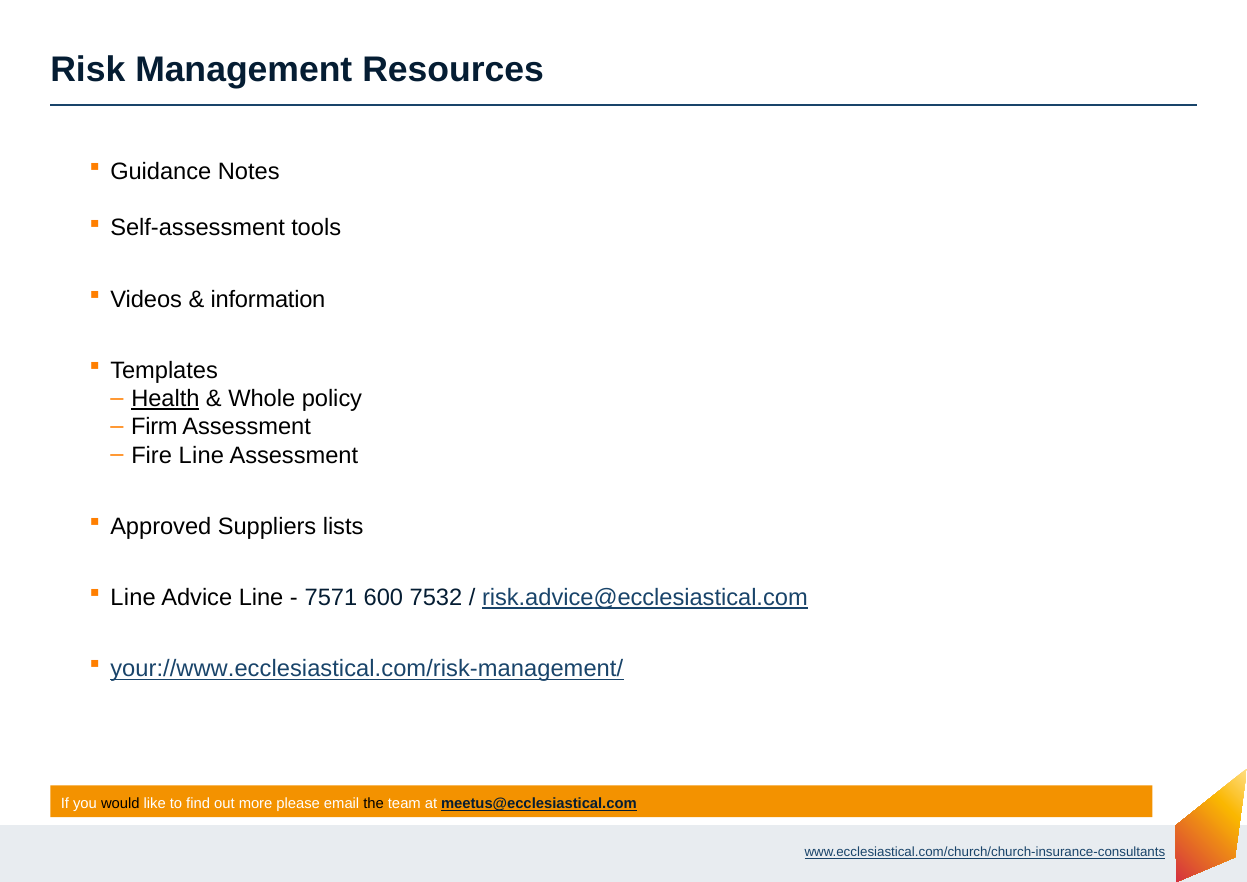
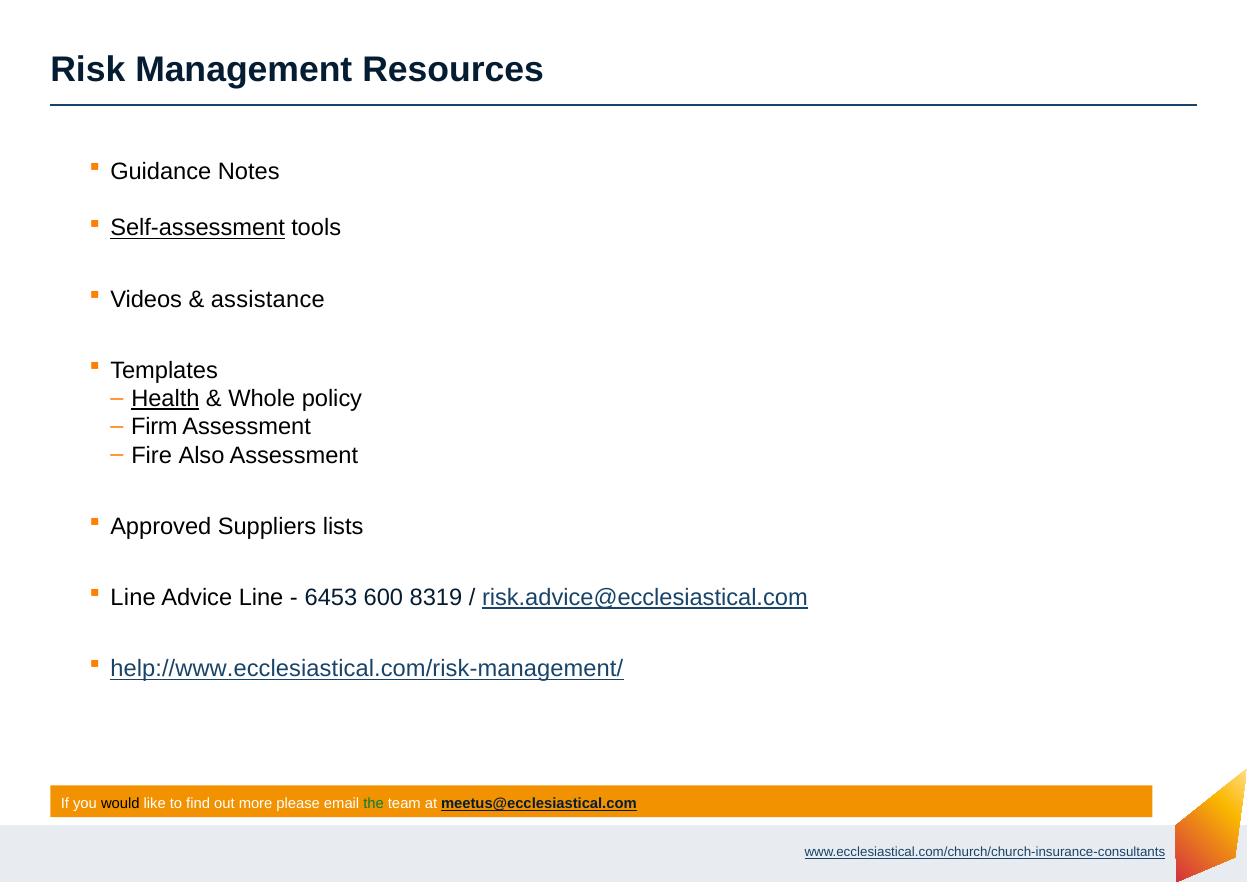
Self-assessment underline: none -> present (198, 228)
information: information -> assistance (268, 299)
Fire Line: Line -> Also (201, 455)
7571: 7571 -> 6453 (331, 597)
7532: 7532 -> 8319 (436, 597)
your://www.ecclesiastical.com/risk-management/: your://www.ecclesiastical.com/risk-management/ -> help://www.ecclesiastical.com/risk-management/ (367, 668)
the colour: black -> green (374, 804)
